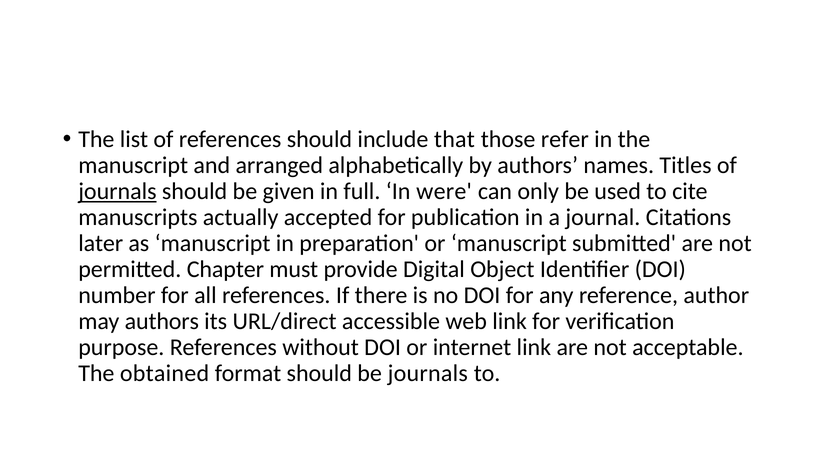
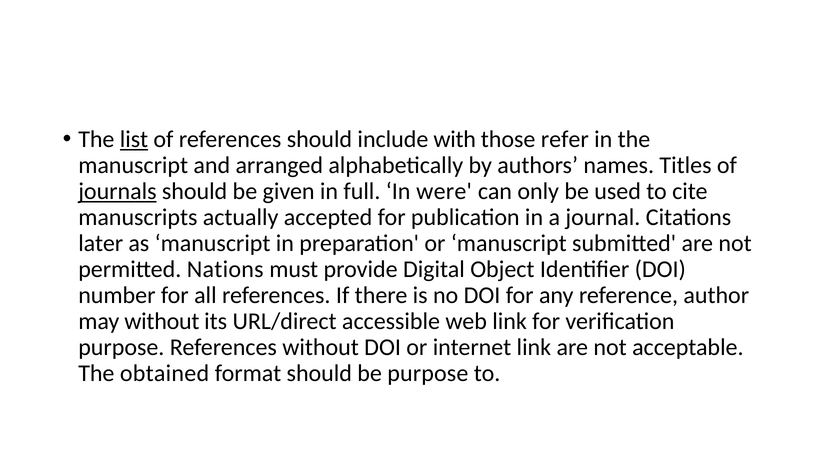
list underline: none -> present (134, 139)
that: that -> with (455, 139)
Chapter: Chapter -> Nations (225, 269)
may authors: authors -> without (162, 321)
be journals: journals -> purpose (428, 373)
